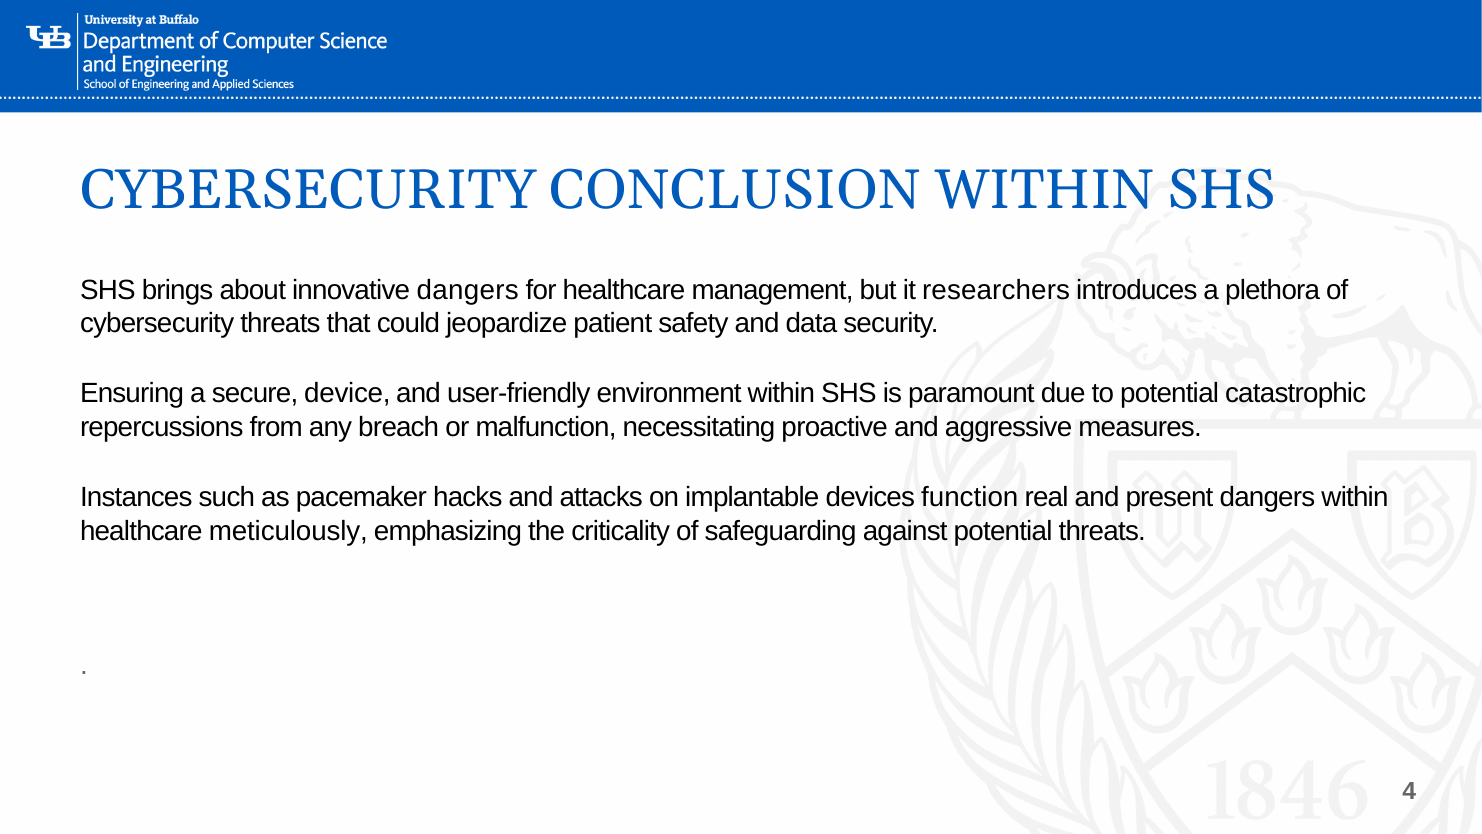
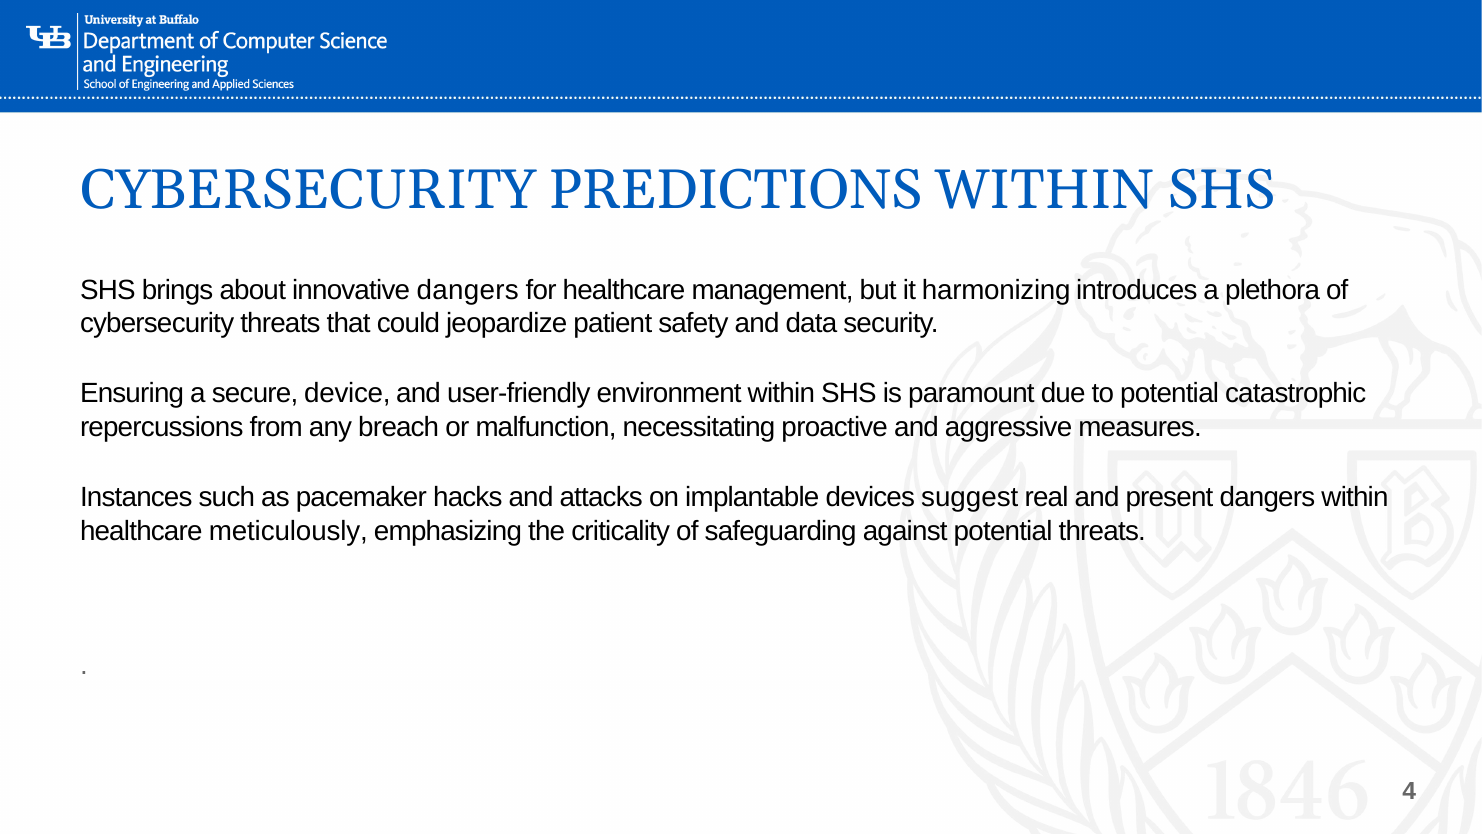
CONCLUSION: CONCLUSION -> PREDICTIONS (735, 190)
researchers: researchers -> harmonizing (996, 290)
function: function -> suggest (970, 497)
